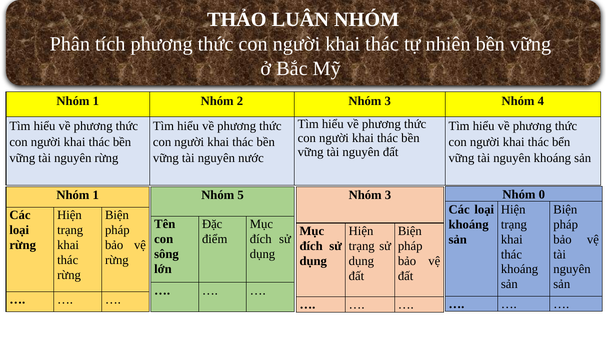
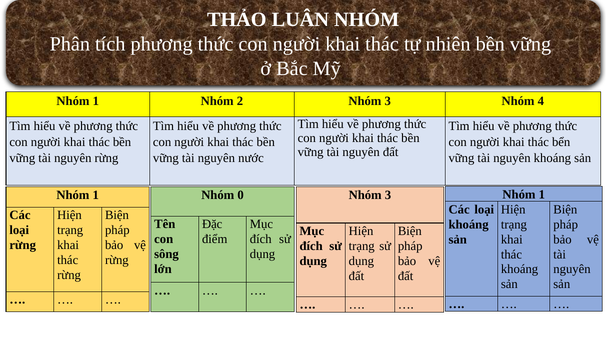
0: 0 -> 1 (542, 195)
5: 5 -> 0 (241, 195)
